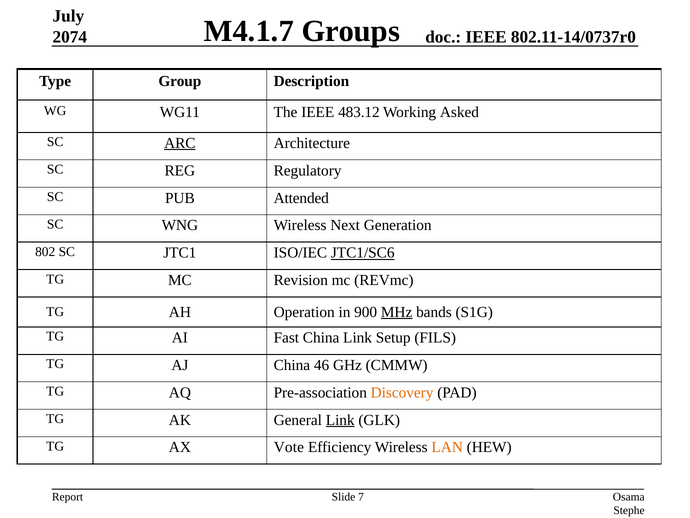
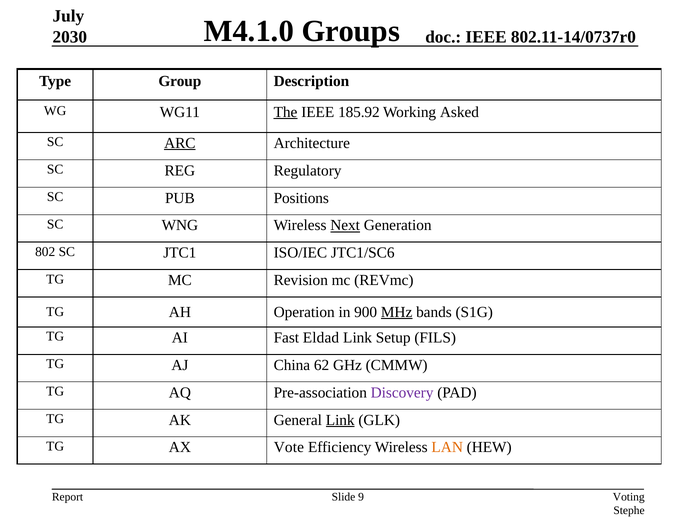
M4.1.7: M4.1.7 -> M4.1.0 (249, 31)
2074: 2074 -> 2030 (70, 37)
The underline: none -> present (286, 112)
483.12: 483.12 -> 185.92 (359, 112)
Attended: Attended -> Positions (301, 198)
Next underline: none -> present (345, 225)
JTC1/SC6 underline: present -> none (363, 253)
Fast China: China -> Eldad (321, 337)
46: 46 -> 62 (322, 365)
Discovery colour: orange -> purple (402, 392)
7: 7 -> 9 (361, 496)
Osama: Osama -> Voting (629, 496)
